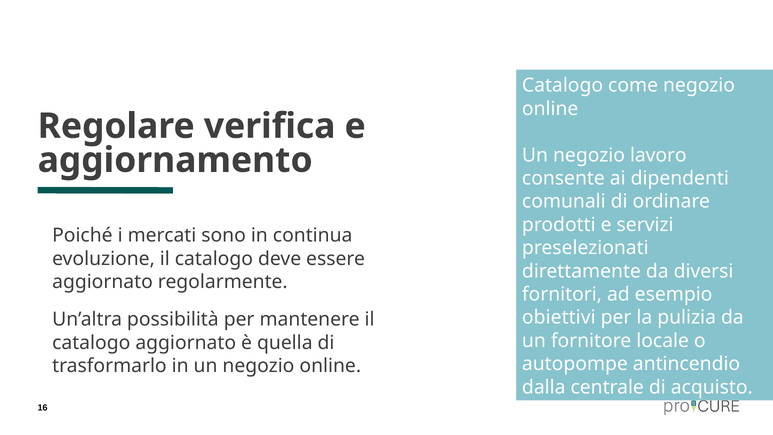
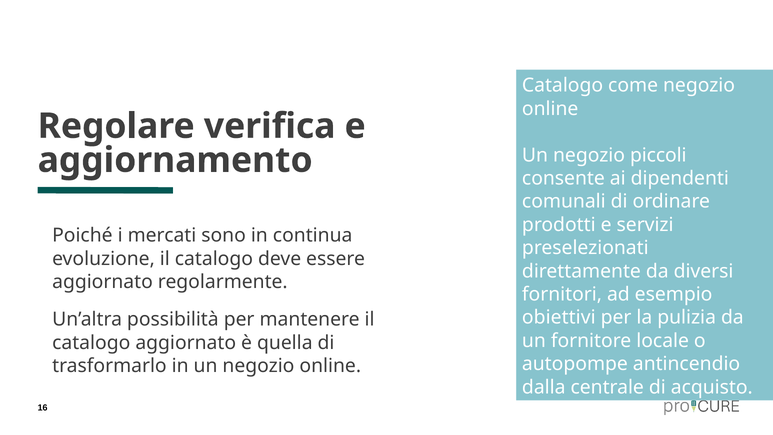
lavoro: lavoro -> piccoli (658, 155)
